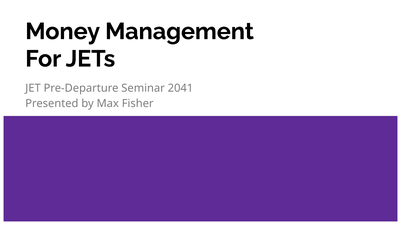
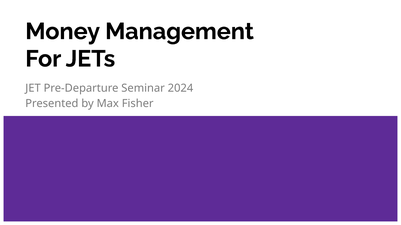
2041: 2041 -> 2024 (180, 89)
